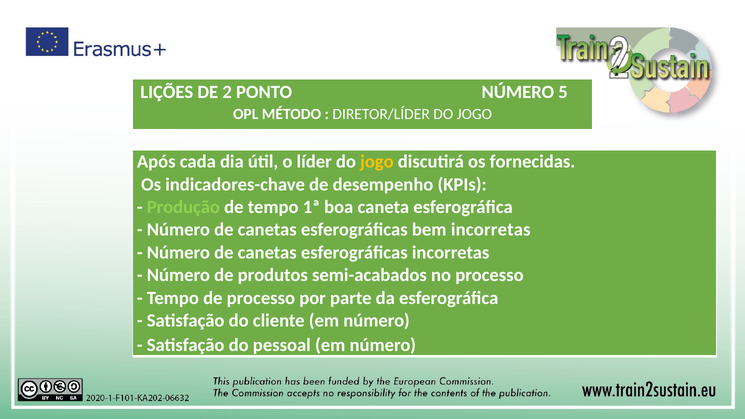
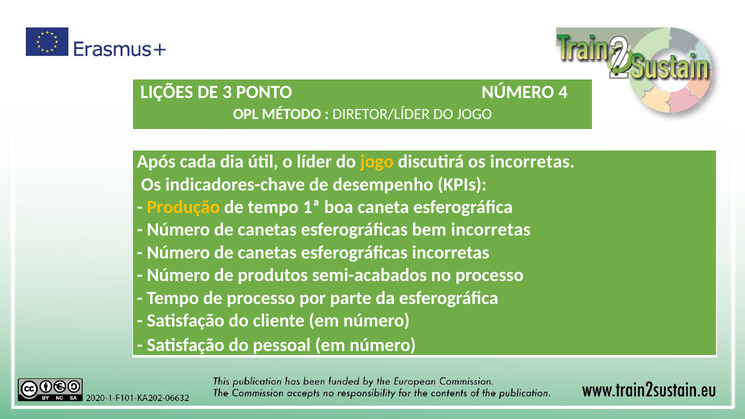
2: 2 -> 3 (227, 92)
5: 5 -> 4 (563, 92)
os fornecidas: fornecidas -> incorretas (532, 162)
Produção colour: light green -> yellow (183, 207)
